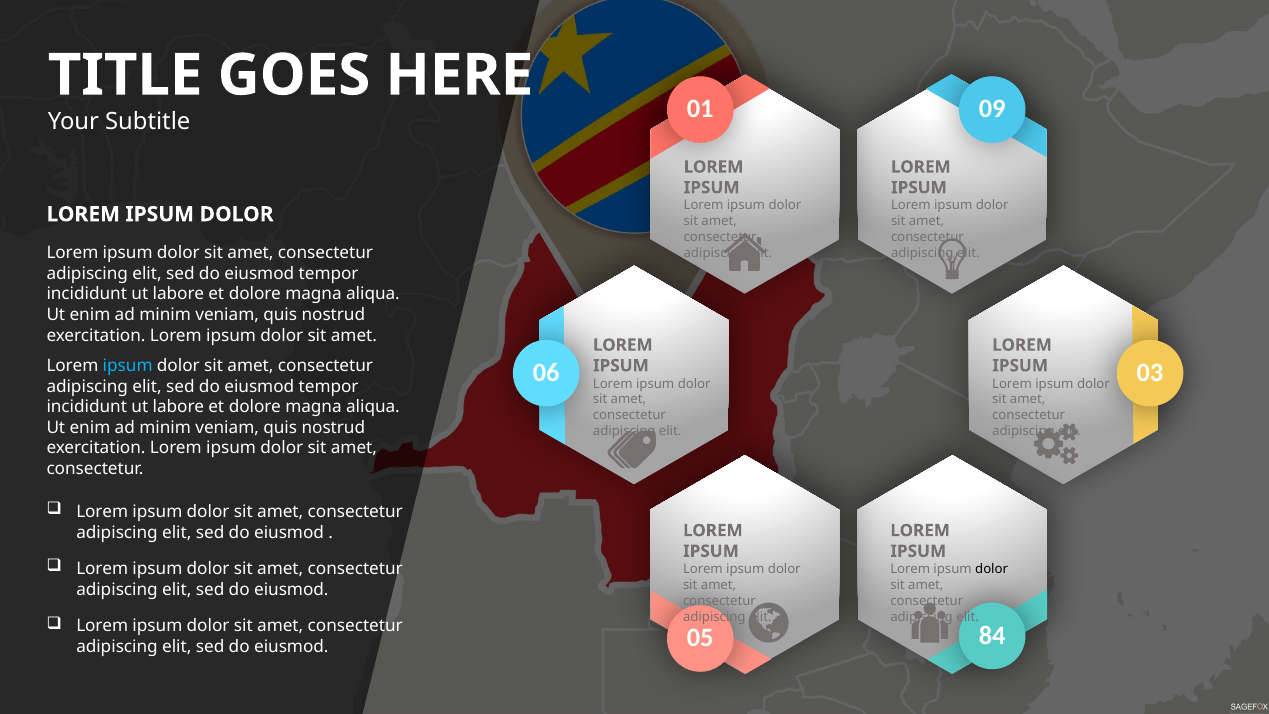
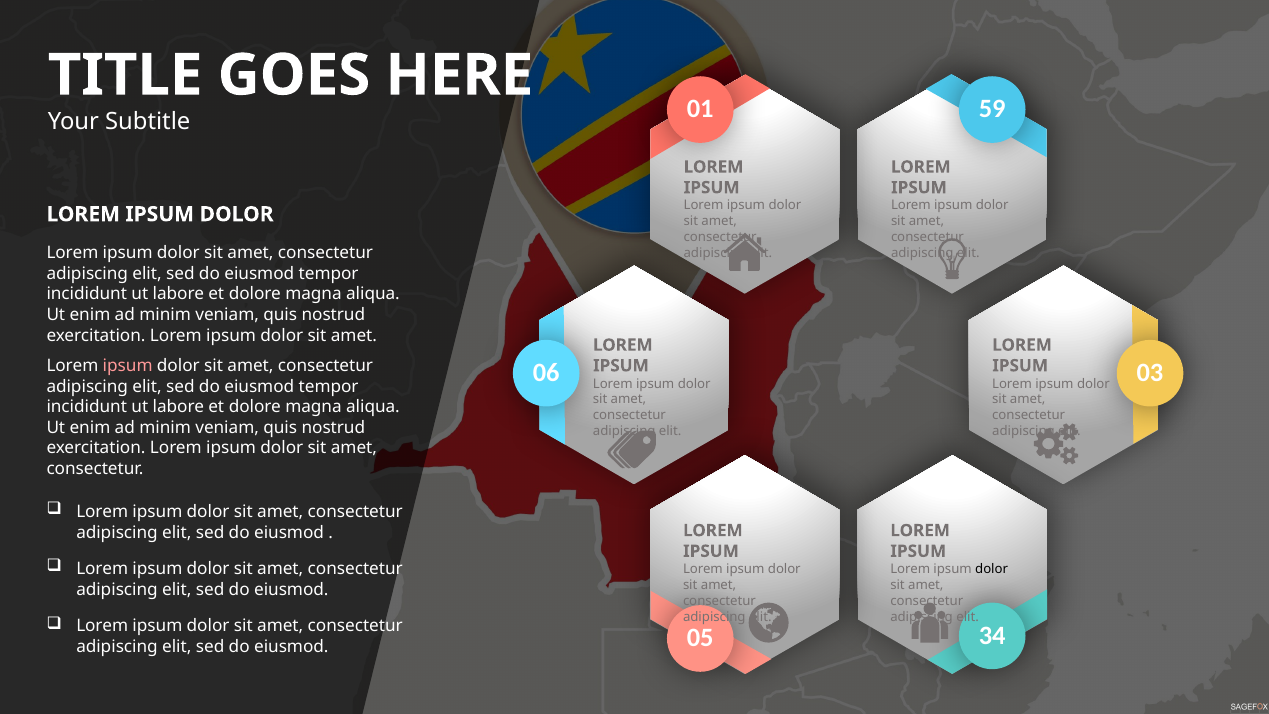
09: 09 -> 59 (992, 109)
ipsum colour: light blue -> pink (128, 366)
84: 84 -> 34 (992, 635)
